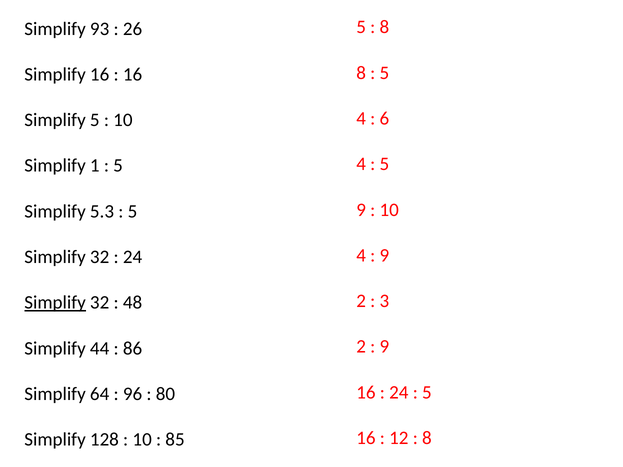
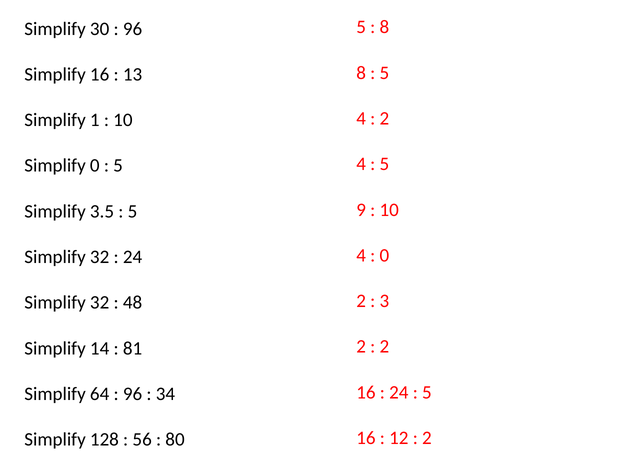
93: 93 -> 30 (100, 29)
26: 26 -> 96 (133, 29)
16: 16 -> 13 (133, 74)
6: 6 -> 2 (384, 119)
Simplify 5: 5 -> 1 (95, 120)
Simplify 1: 1 -> 0 (95, 166)
5.3: 5.3 -> 3.5 (102, 211)
9: 9 -> 0 (384, 256)
Simplify underline: present -> none (55, 303)
9: 9 -> 2 (384, 347)
44: 44 -> 14 (100, 348)
86: 86 -> 81 (133, 348)
80: 80 -> 34 (165, 394)
8: 8 -> 2 (427, 438)
10: 10 -> 56 (142, 440)
85: 85 -> 80 (175, 440)
